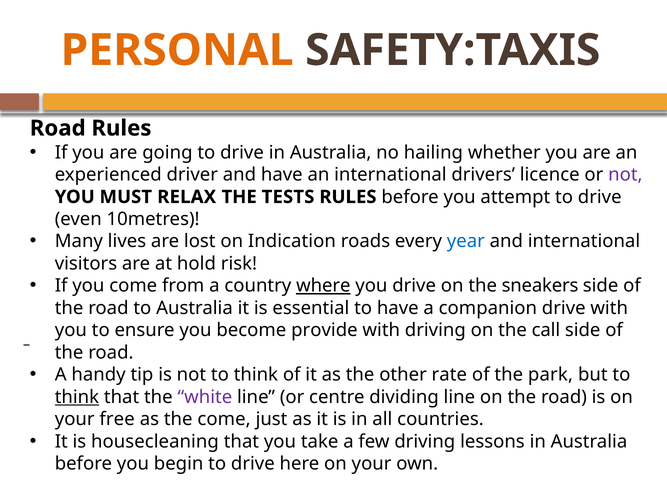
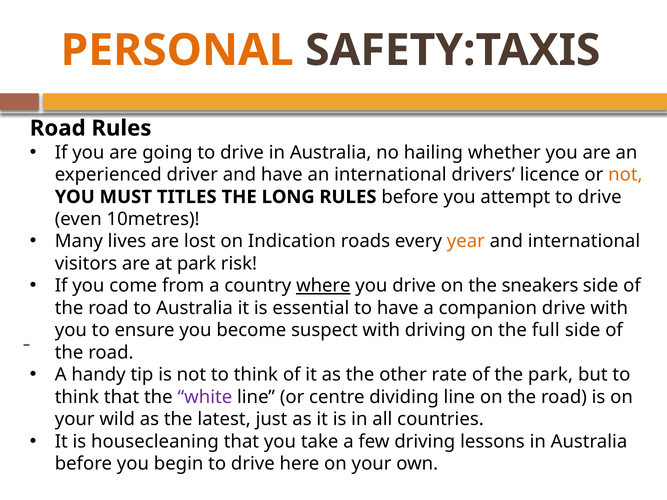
not colour: purple -> orange (625, 175)
RELAX: RELAX -> TITLES (187, 197)
TESTS: TESTS -> LONG (288, 197)
year colour: blue -> orange (466, 241)
at hold: hold -> park (197, 264)
provide: provide -> suspect (324, 330)
call: call -> full (546, 330)
think underline: present -> none (77, 397)
free: free -> wild (117, 419)
the come: come -> latest (224, 419)
